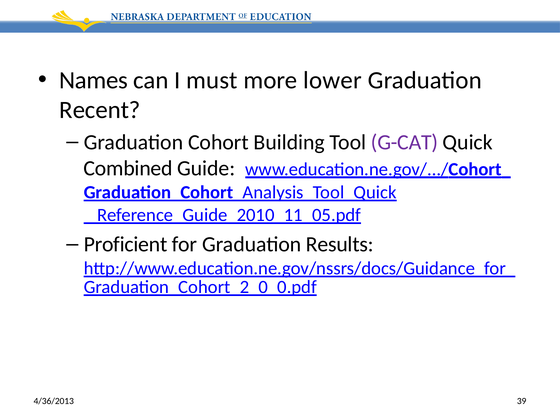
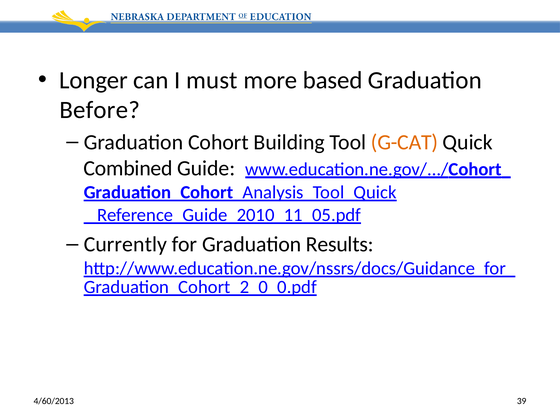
Names: Names -> Longer (94, 80)
lower: lower -> based (333, 80)
Recent: Recent -> Before (100, 110)
G-CAT colour: purple -> orange (405, 142)
Proficient: Proficient -> Currently (125, 244)
4/36/2013: 4/36/2013 -> 4/60/2013 (54, 401)
